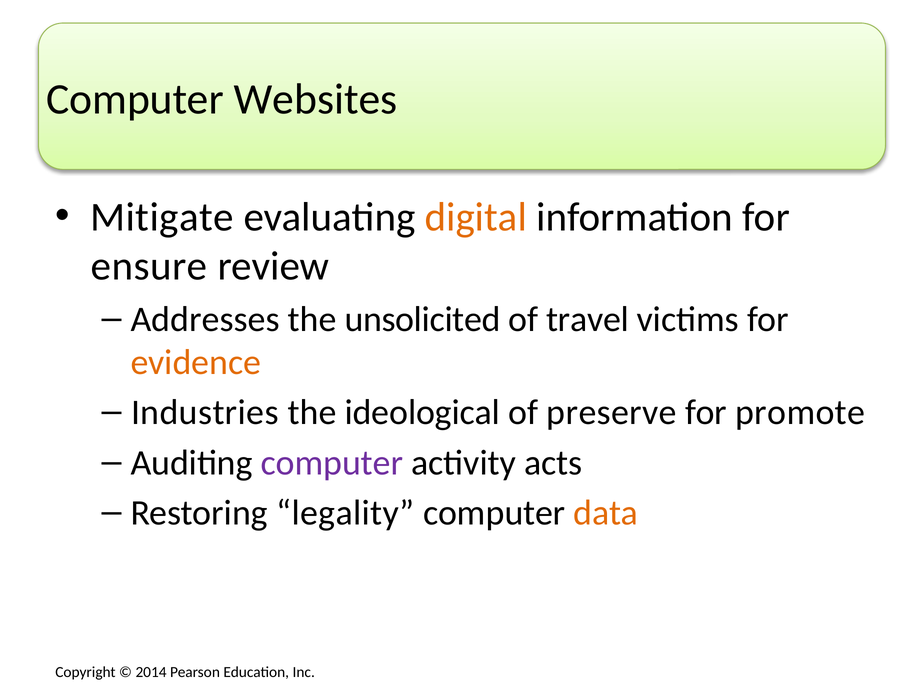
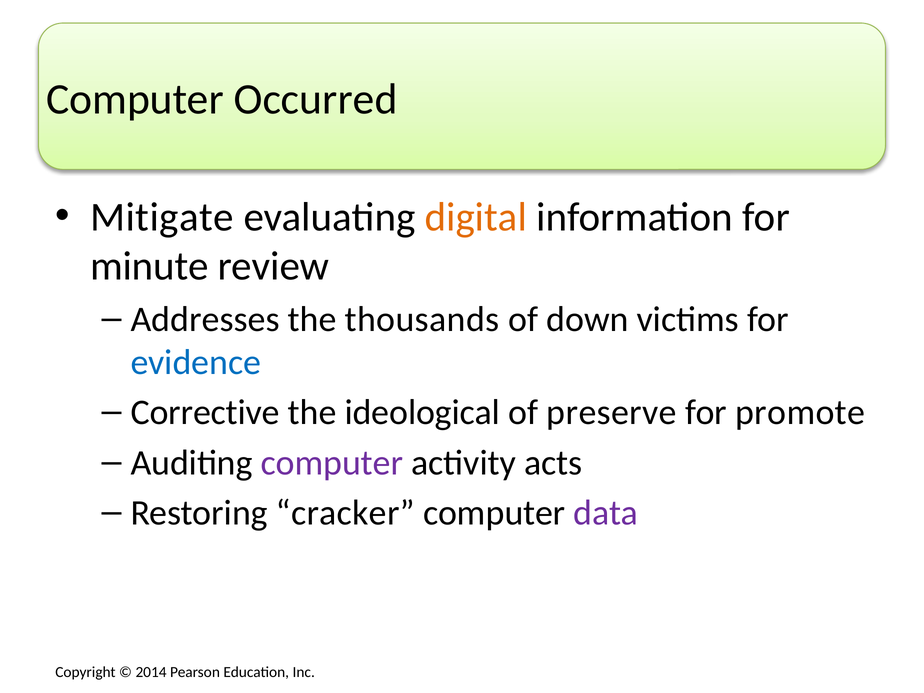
Websites: Websites -> Occurred (316, 99)
ensure: ensure -> minute (149, 266)
unsolicited: unsolicited -> thousands (422, 319)
travel: travel -> down (587, 319)
evidence colour: orange -> blue (196, 362)
Industries: Industries -> Corrective (205, 413)
legality: legality -> cracker (345, 513)
data colour: orange -> purple (606, 513)
